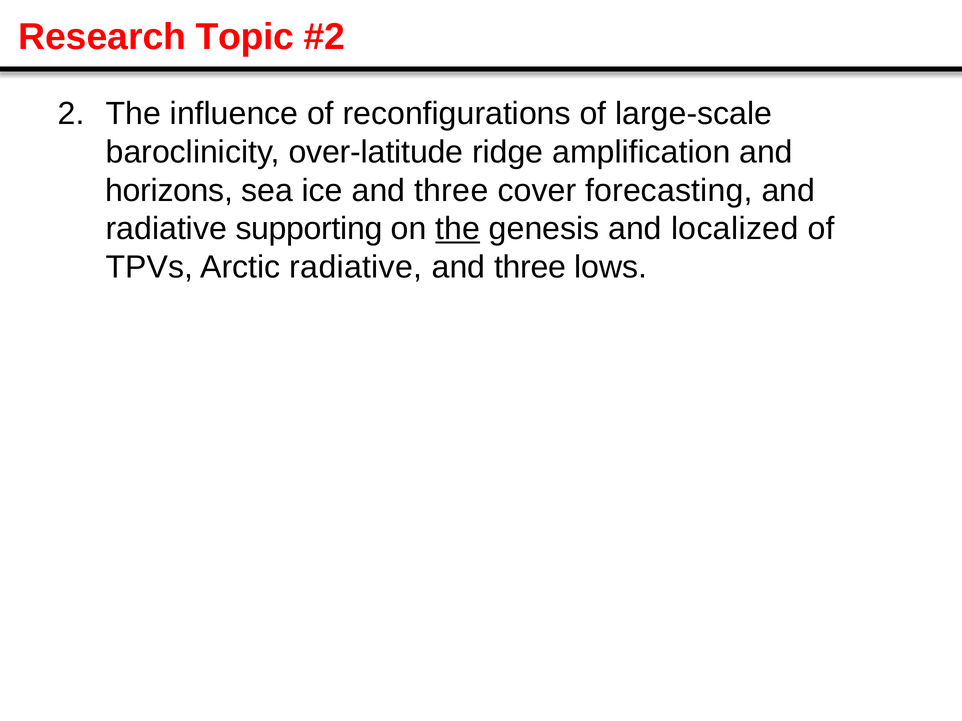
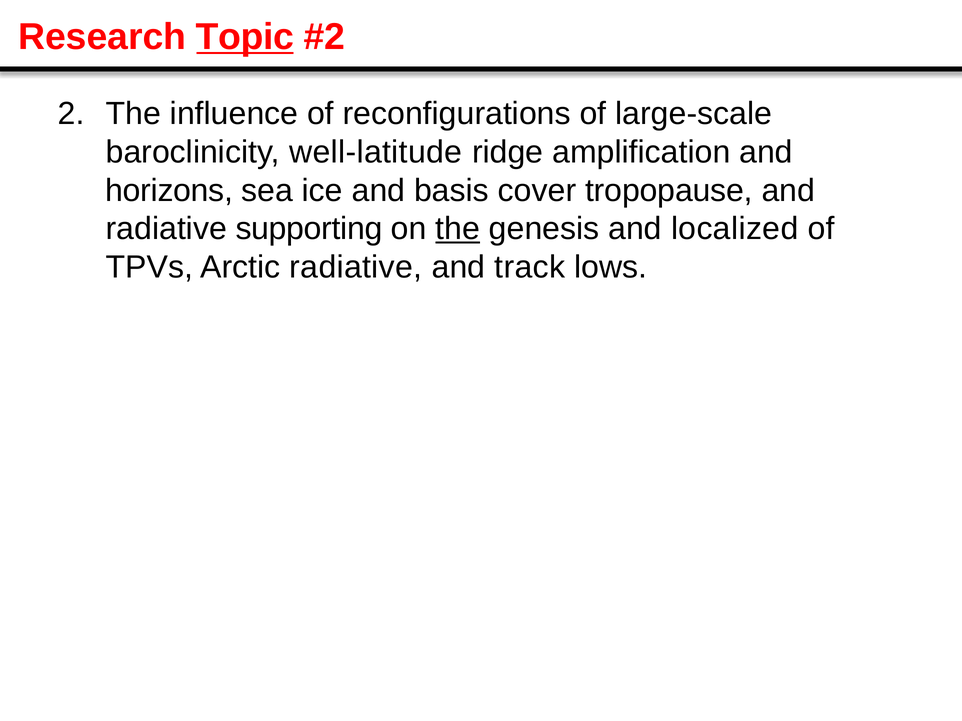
Topic underline: none -> present (245, 37)
over-latitude: over-latitude -> well-latitude (376, 152)
ice and three: three -> basis (451, 191)
forecasting: forecasting -> tropopause (669, 191)
three: three -> track (530, 268)
